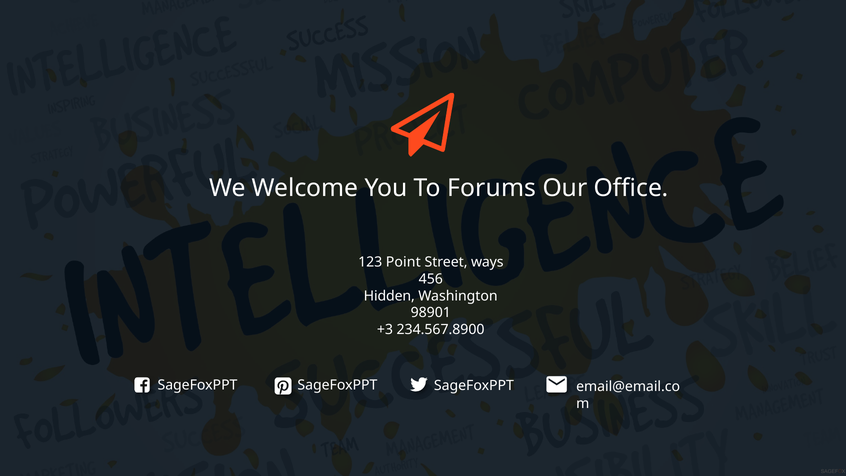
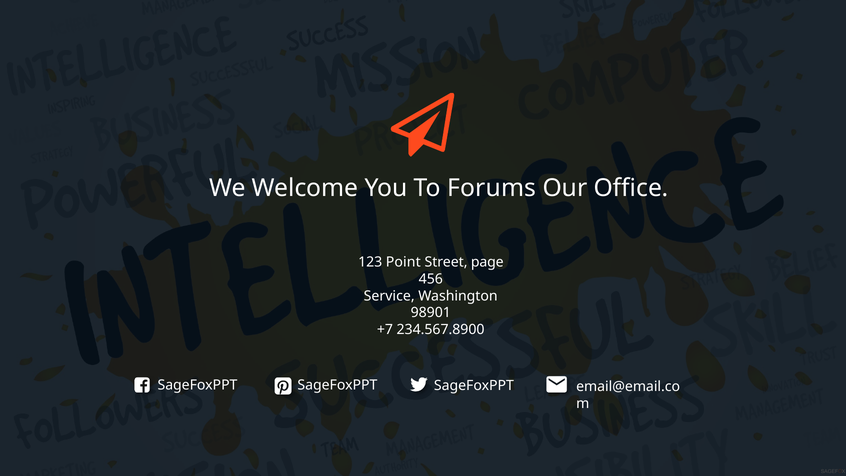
ways: ways -> page (487, 262)
Hidden: Hidden -> Service (389, 296)
+3: +3 -> +7 (385, 330)
